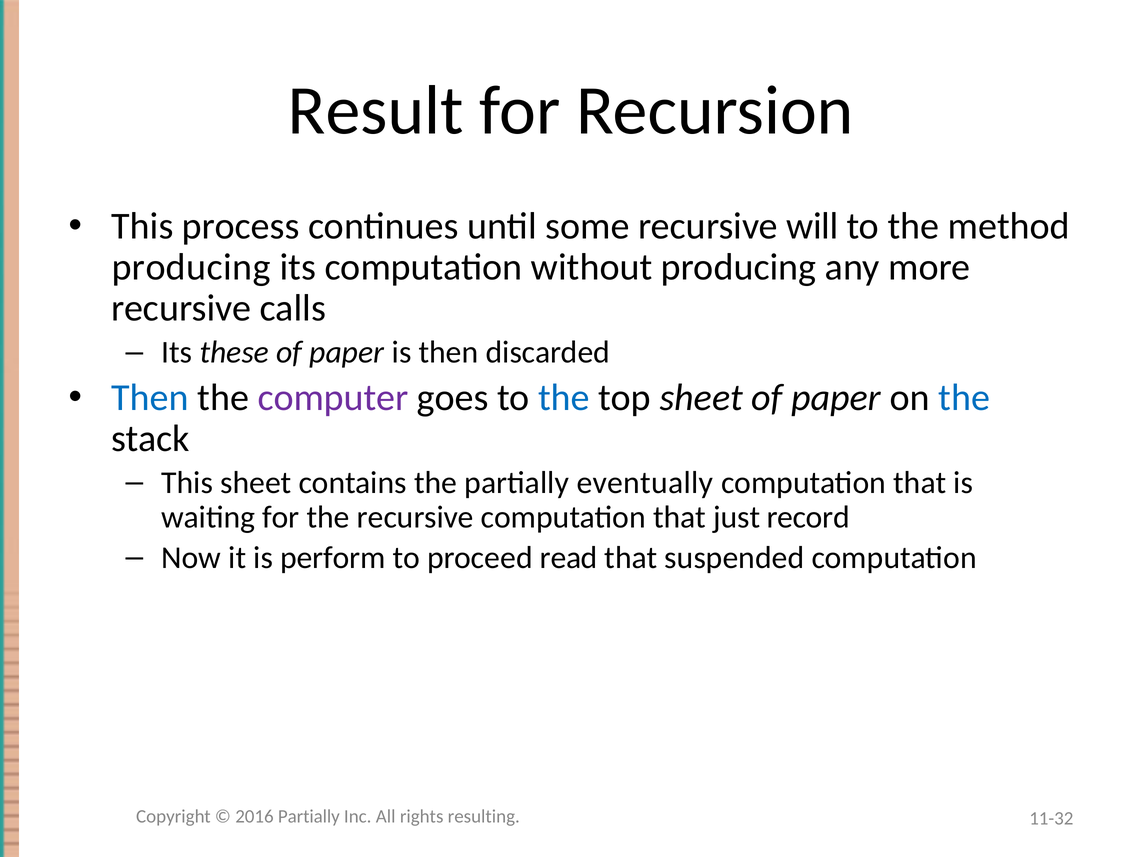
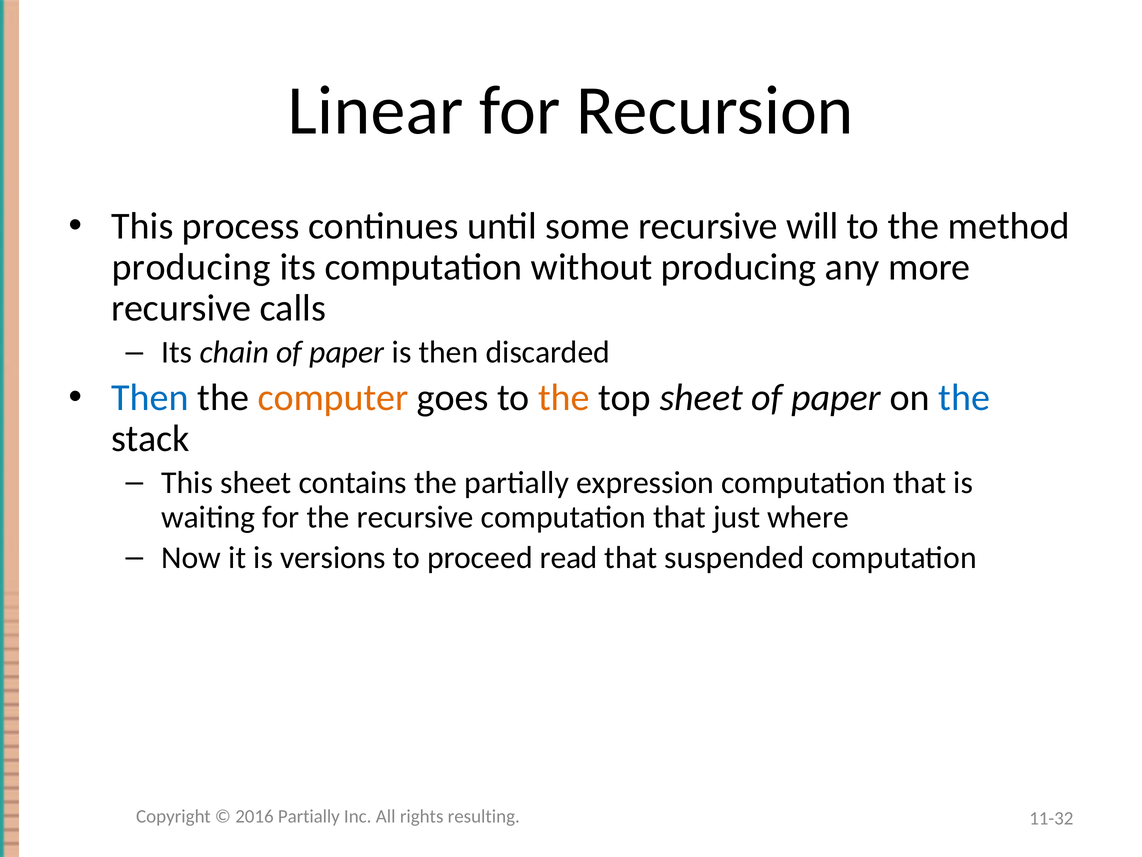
Result: Result -> Linear (376, 111)
these: these -> chain (234, 352)
computer colour: purple -> orange (333, 397)
the colour: blue -> orange (564, 397)
eventually: eventually -> expression (645, 483)
record: record -> where (808, 517)
perform: perform -> versions (333, 557)
